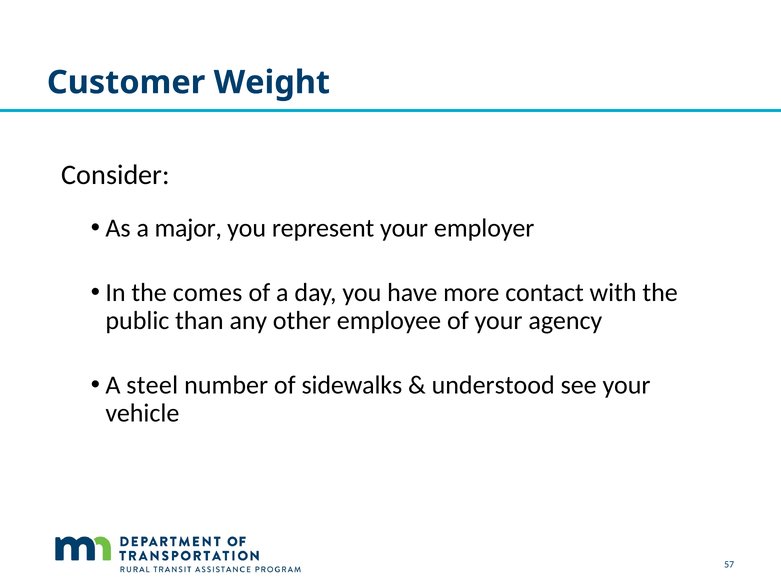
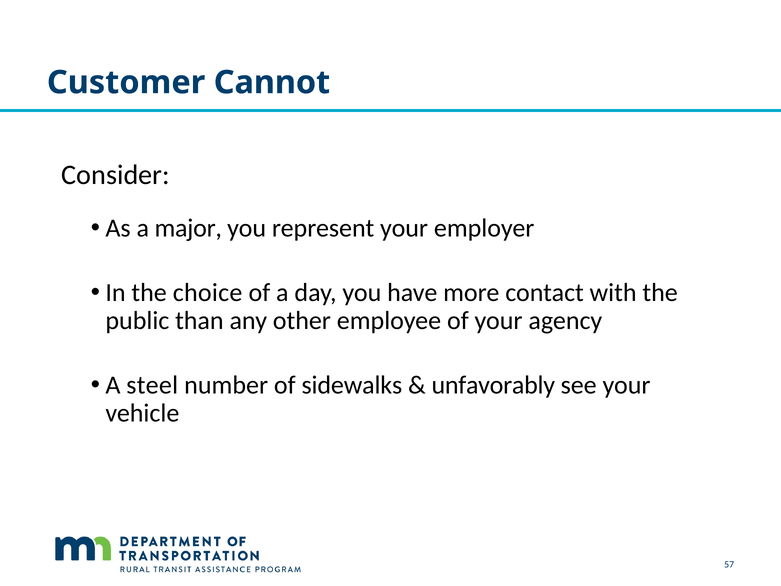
Weight: Weight -> Cannot (272, 82)
comes: comes -> choice (208, 292)
understood: understood -> unfavorably (493, 385)
